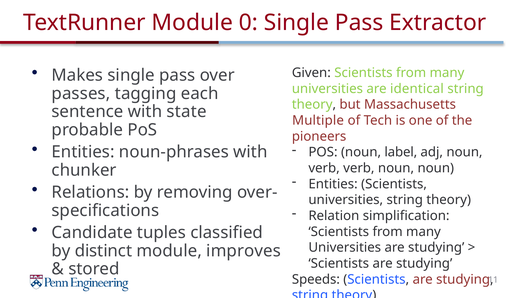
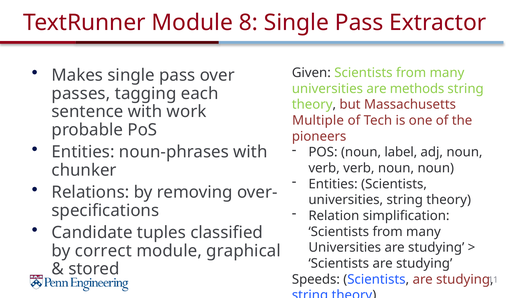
0: 0 -> 8 (248, 23)
identical: identical -> methods (417, 89)
state: state -> work (187, 112)
distinct: distinct -> correct (103, 251)
improves: improves -> graphical (244, 251)
